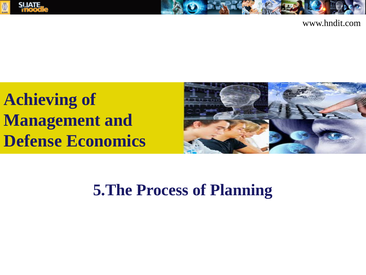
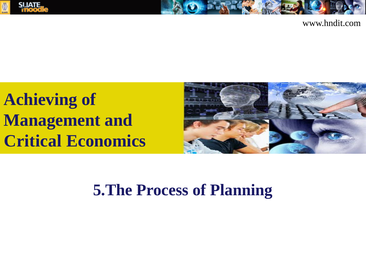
Defense: Defense -> Critical (33, 141)
